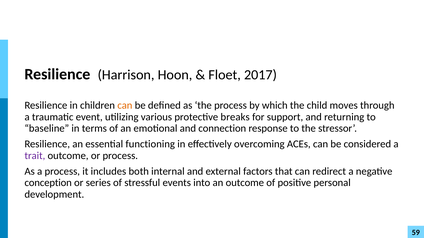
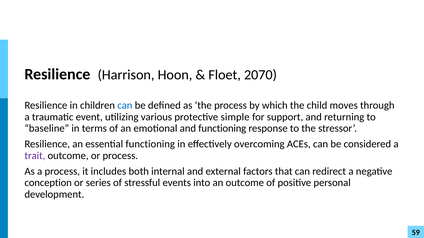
2017: 2017 -> 2070 (260, 75)
can colour: orange -> blue (125, 106)
breaks: breaks -> simple (235, 117)
and connection: connection -> functioning (222, 129)
